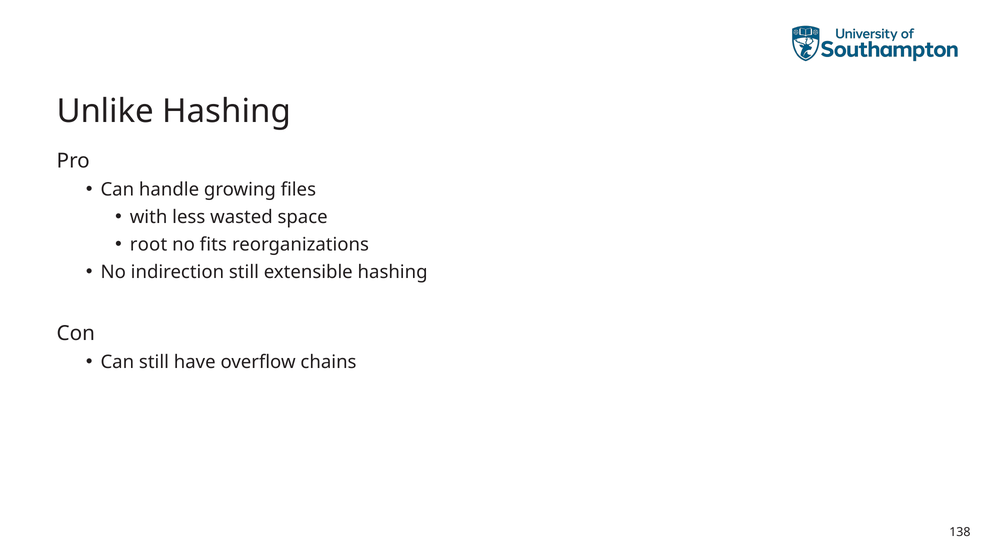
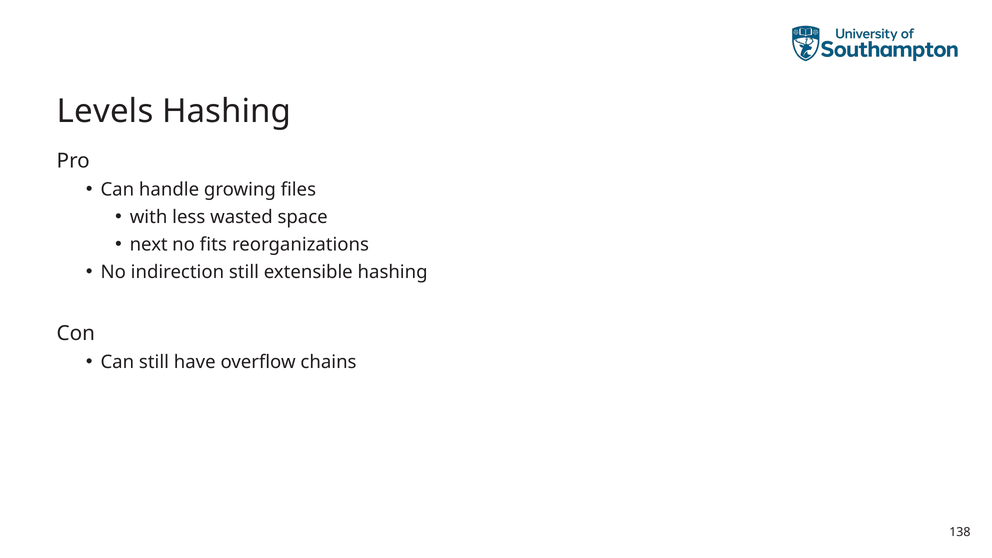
Unlike: Unlike -> Levels (105, 112)
root: root -> next (149, 245)
